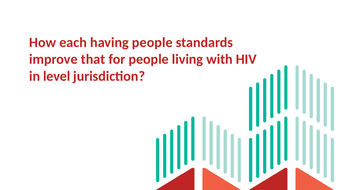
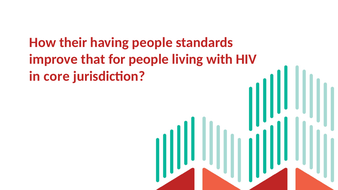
each: each -> their (73, 42)
level: level -> core (57, 76)
